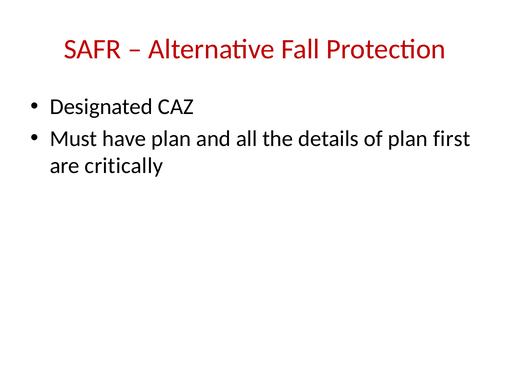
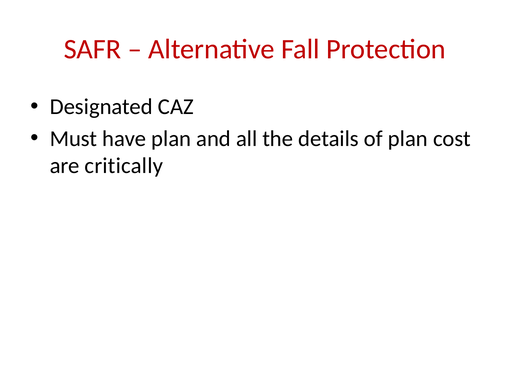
first: first -> cost (452, 139)
